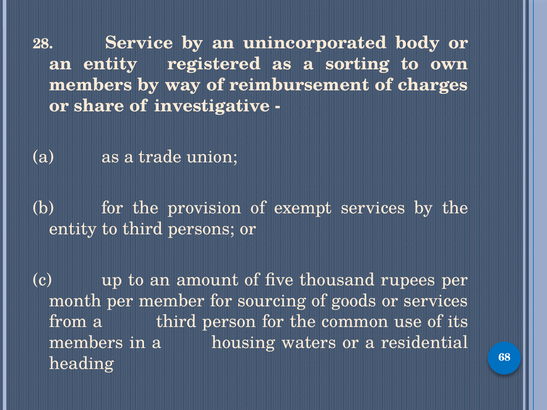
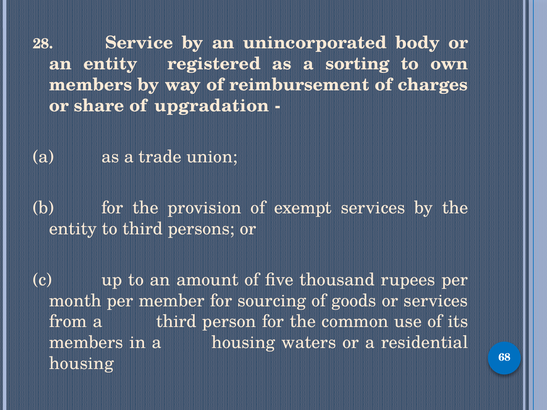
investigative: investigative -> upgradation (212, 106)
heading: heading -> housing (81, 364)
